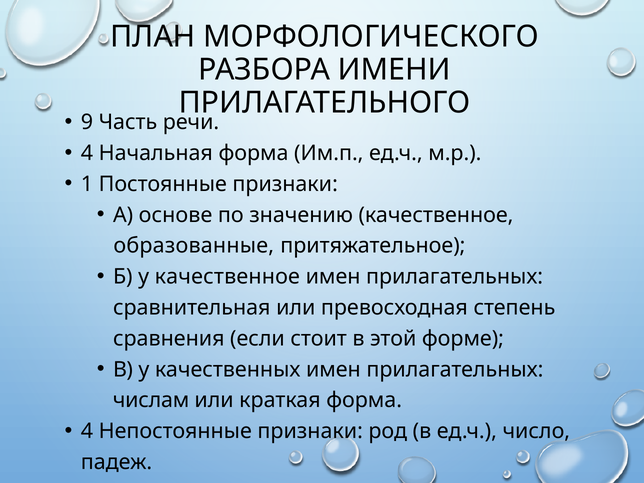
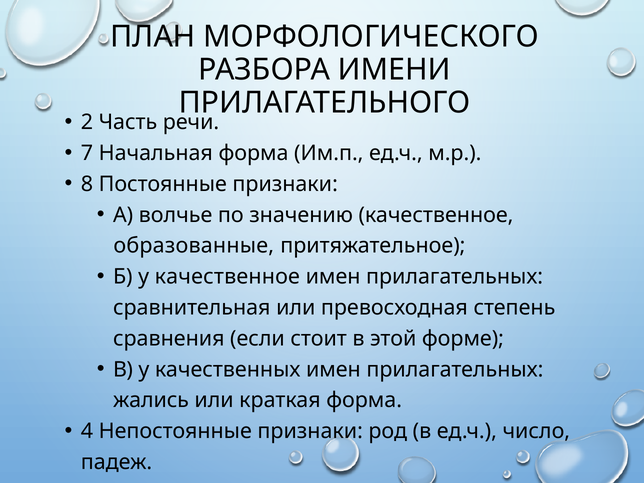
9: 9 -> 2 (87, 122)
4: 4 -> 7 (87, 153)
1: 1 -> 8 (87, 184)
основе: основе -> волчье (176, 215)
числам: числам -> жались (151, 400)
